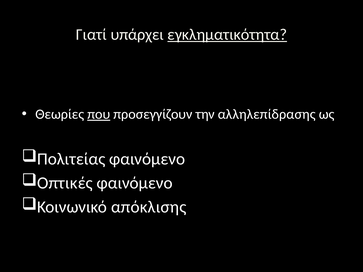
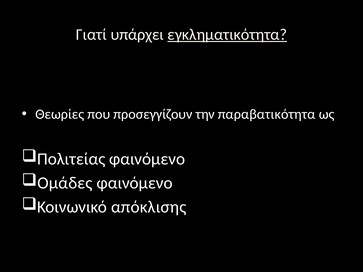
που underline: present -> none (99, 114)
αλληλεπίδρασης: αλληλεπίδρασης -> παραβατικότητα (267, 114)
Οπτικές: Οπτικές -> Ομάδες (65, 183)
